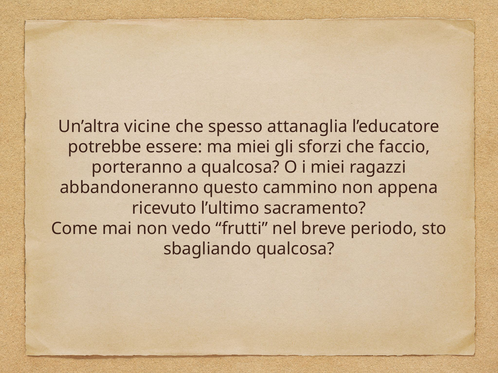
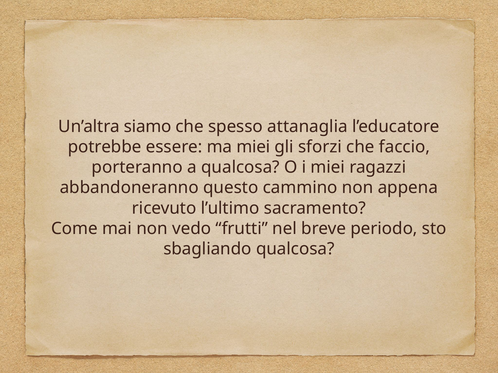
vicine: vicine -> siamo (148, 127)
